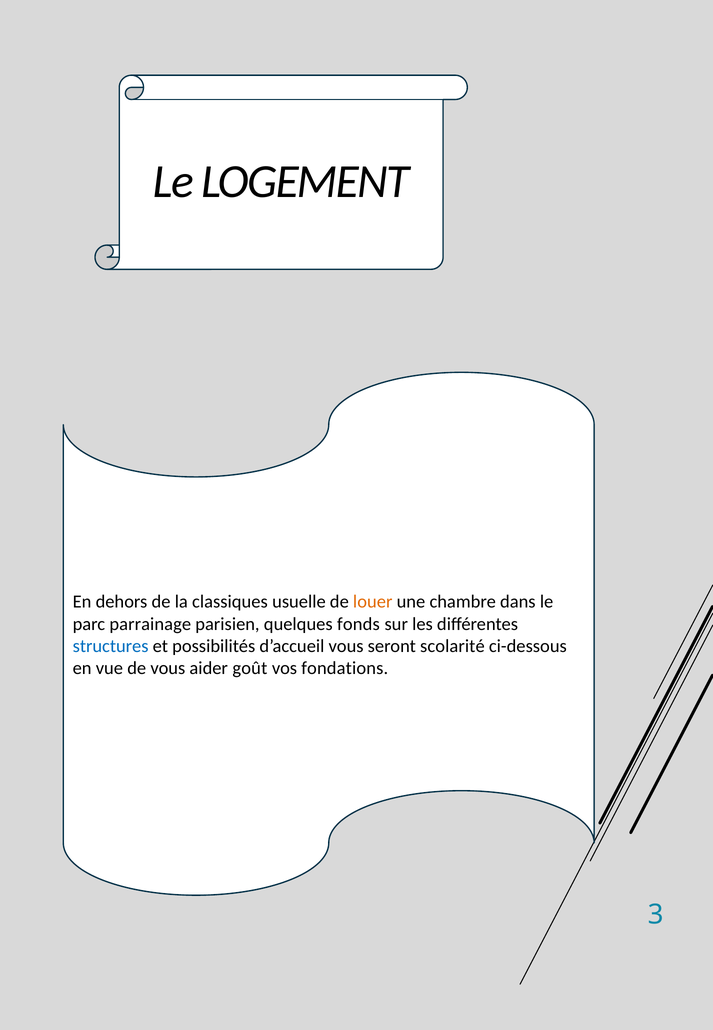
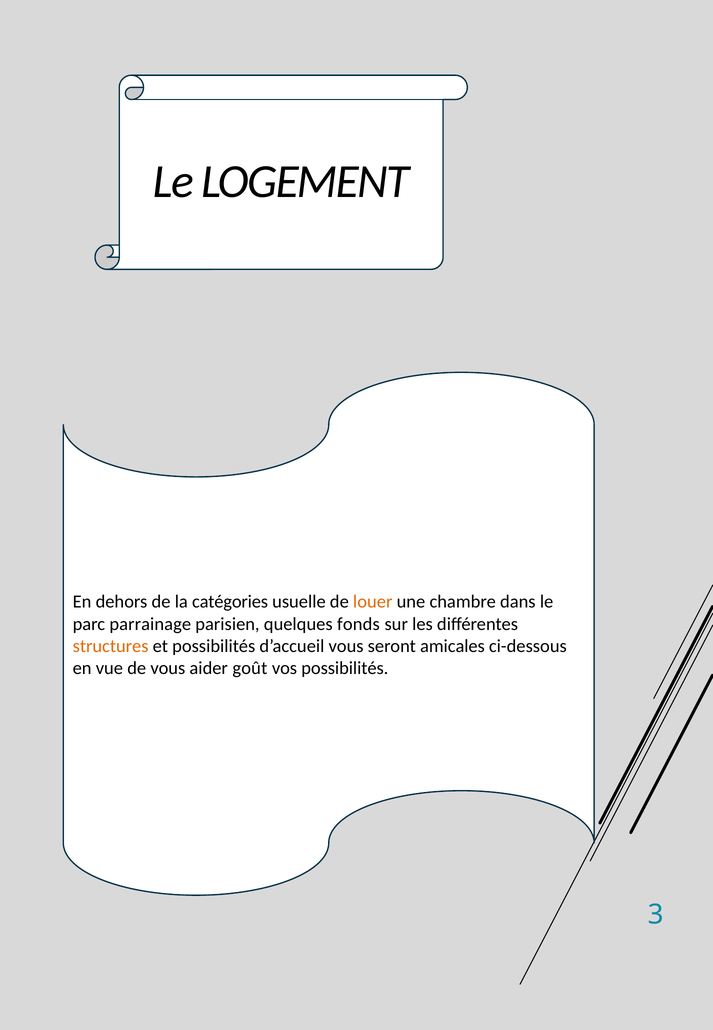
classiques: classiques -> catégories (230, 602)
structures colour: blue -> orange (111, 646)
scolarité: scolarité -> amicales (452, 646)
vos fondations: fondations -> possibilités (345, 668)
